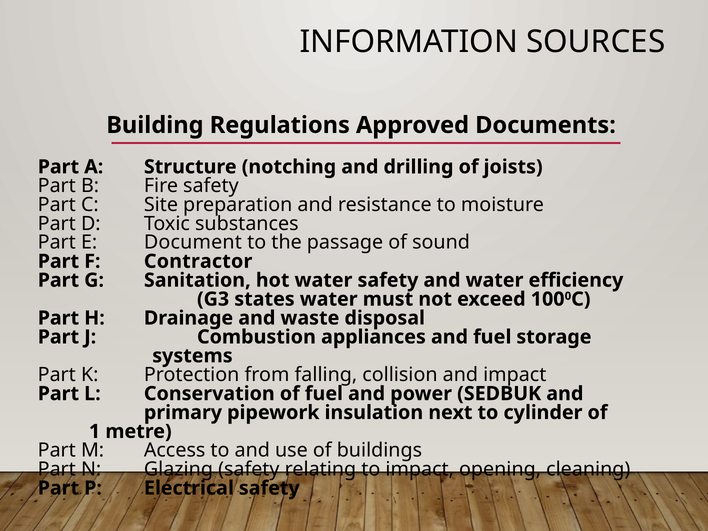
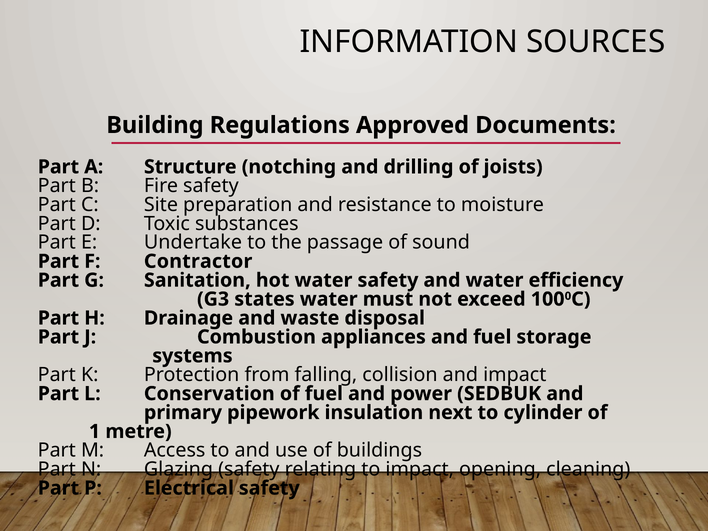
Document: Document -> Undertake (193, 242)
